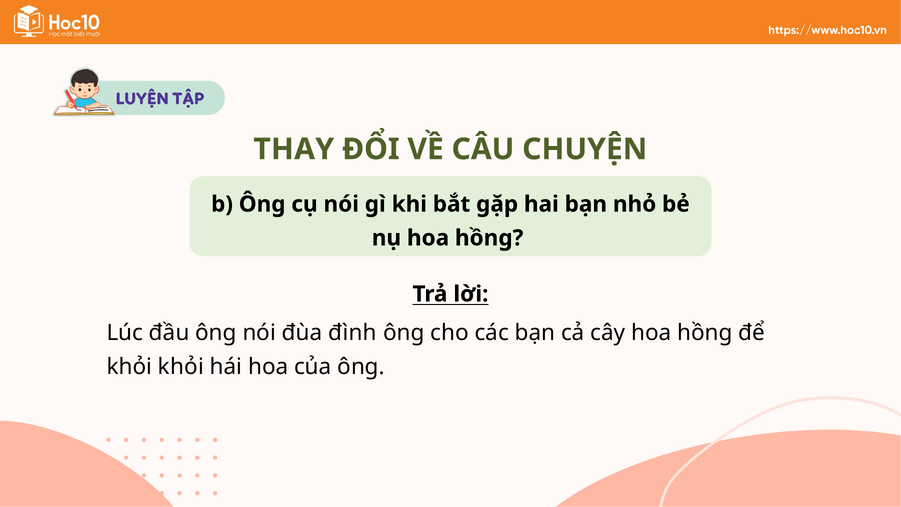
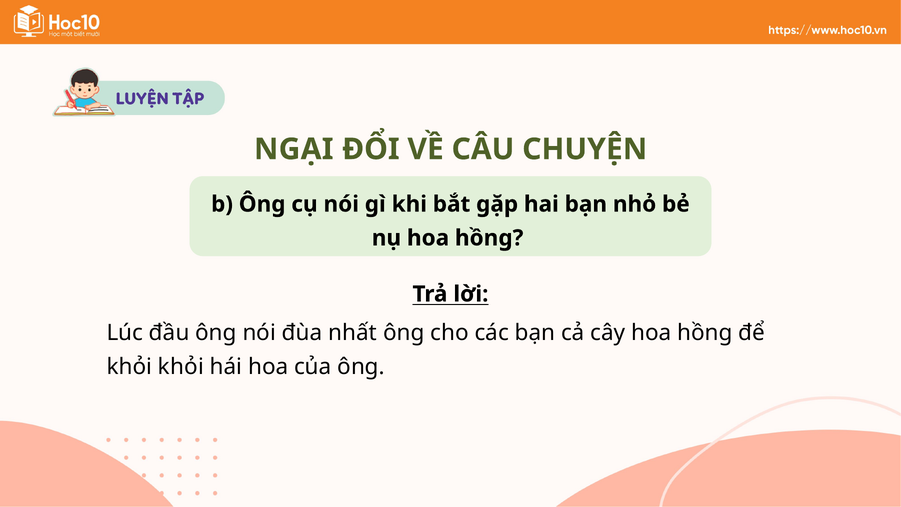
THAY: THAY -> NGẠI (294, 149)
đình: đình -> nhất (353, 333)
